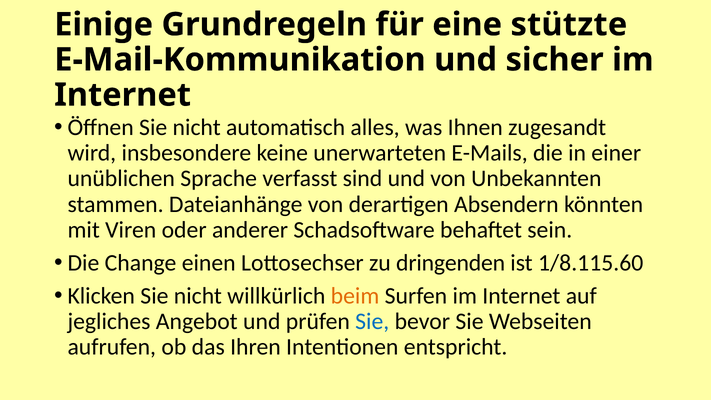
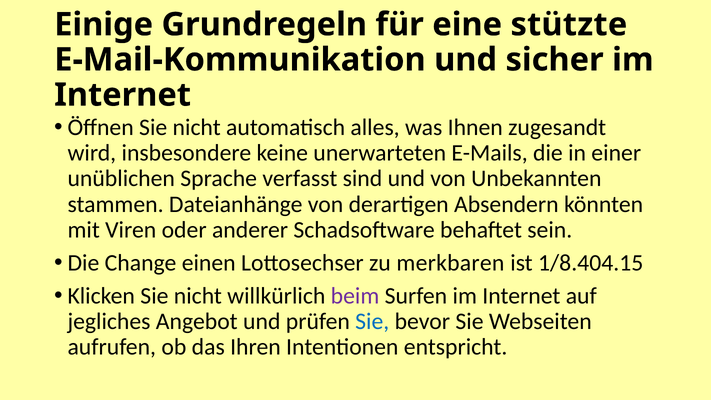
dringenden: dringenden -> merkbaren (450, 263)
1/8.115.60: 1/8.115.60 -> 1/8.404.15 (591, 263)
beim colour: orange -> purple (355, 296)
